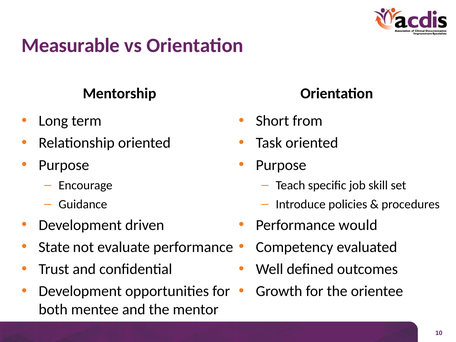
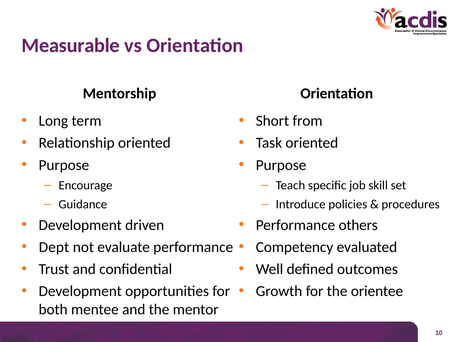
would: would -> others (358, 225)
State: State -> Dept (54, 247)
